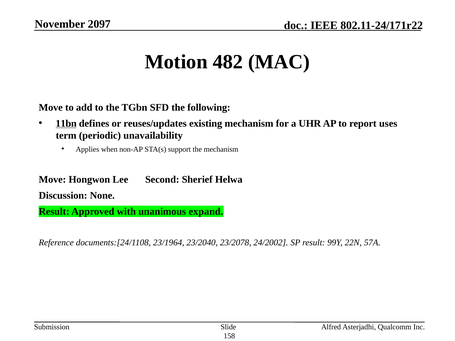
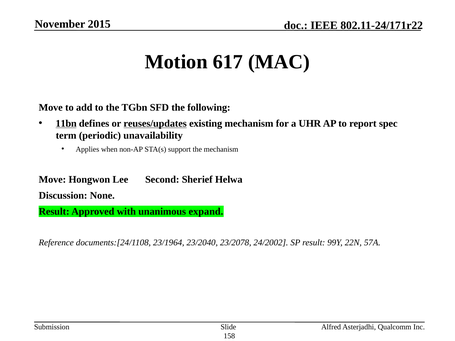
2097: 2097 -> 2015 (99, 24)
482: 482 -> 617 (228, 62)
reuses/updates underline: none -> present (155, 124)
uses: uses -> spec (388, 124)
